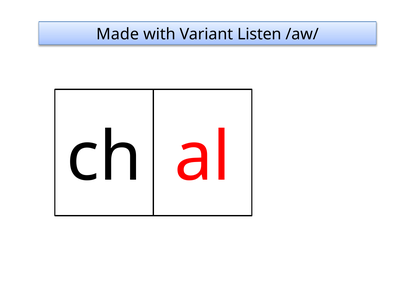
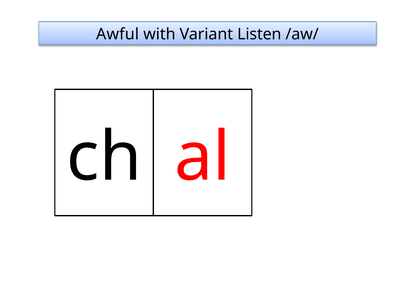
Made: Made -> Awful (118, 34)
